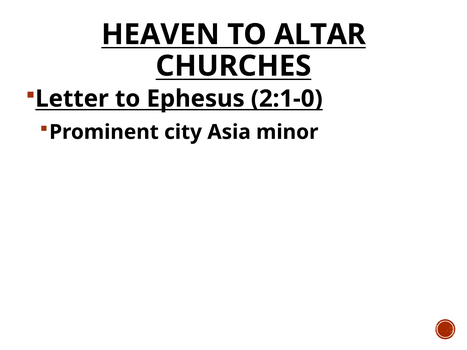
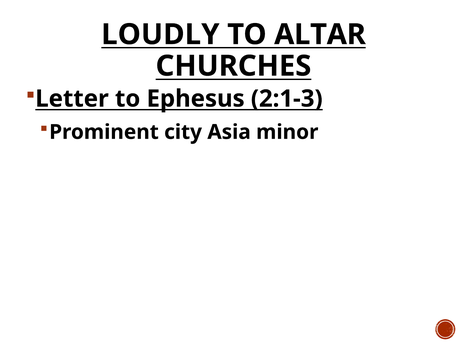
HEAVEN: HEAVEN -> LOUDLY (160, 35)
2:1-0: 2:1-0 -> 2:1-3 (287, 99)
